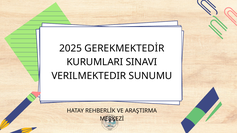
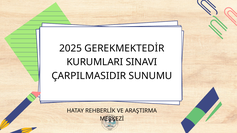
VERILMEKTEDIR: VERILMEKTEDIR -> ÇARPILMASIDIR (89, 76)
